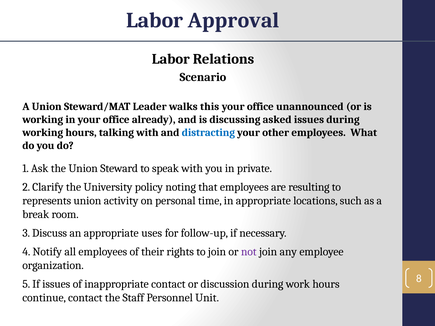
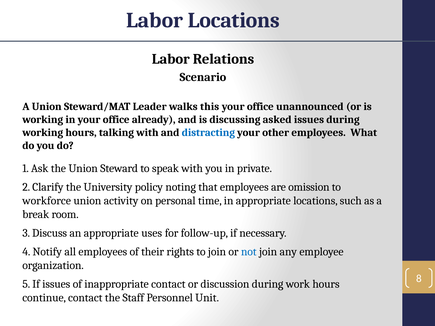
Labor Approval: Approval -> Locations (234, 20)
resulting: resulting -> omission (309, 187)
represents: represents -> workforce (47, 201)
not colour: purple -> blue (249, 252)
